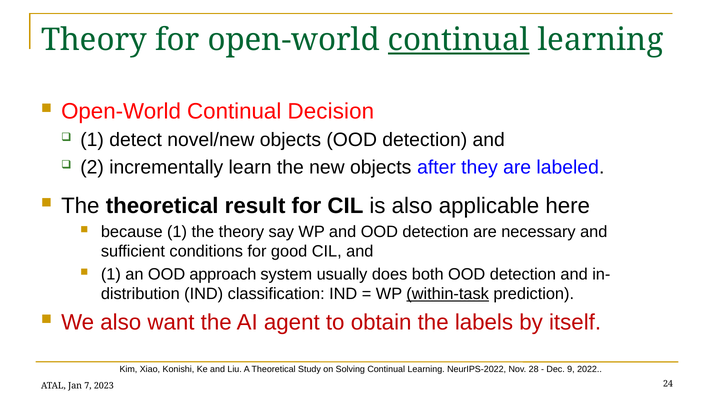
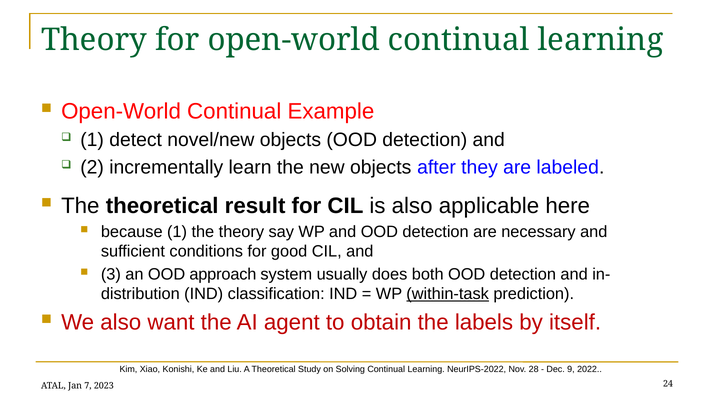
continual underline: present -> none (459, 40)
Decision: Decision -> Example (331, 111)
1: 1 -> 3 (111, 274)
